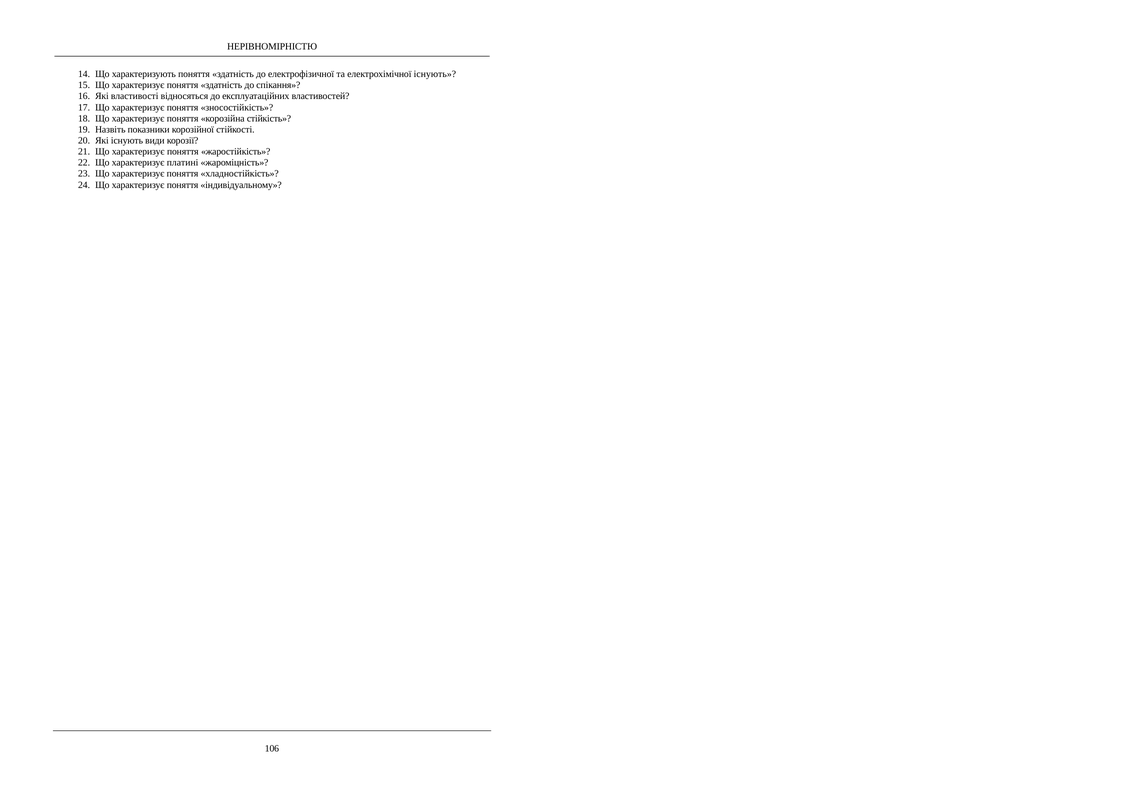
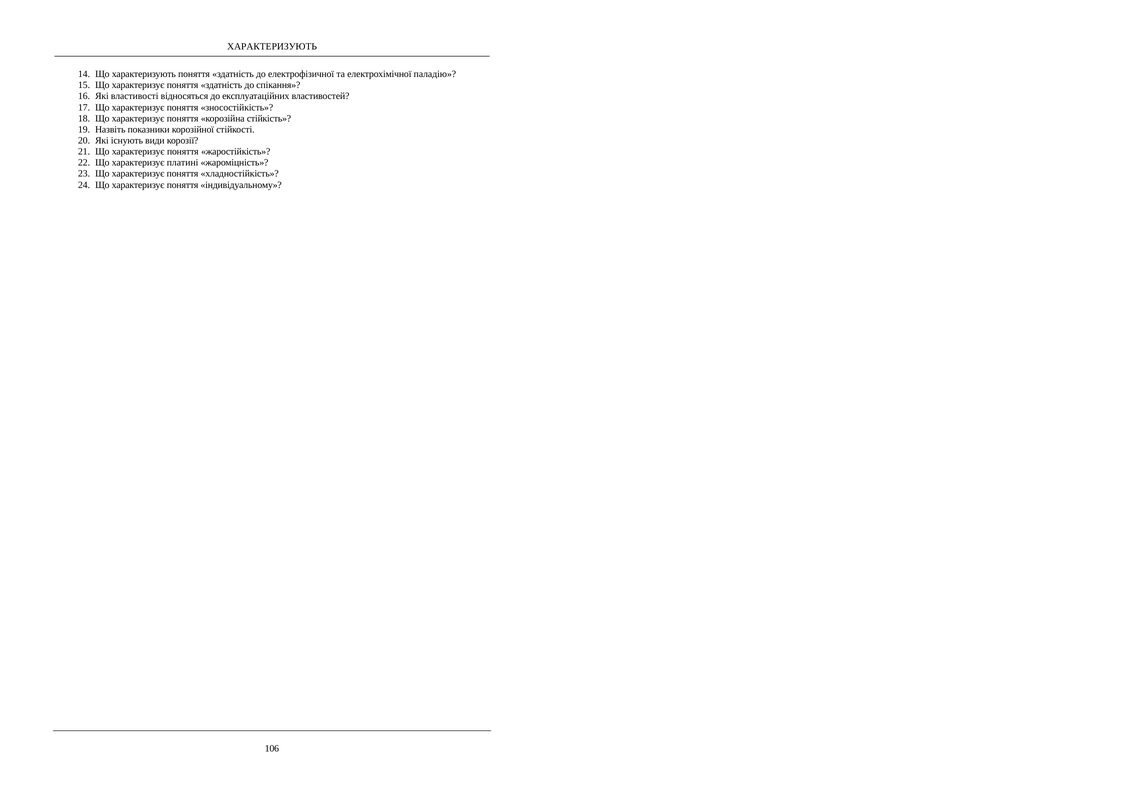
НЕРІВНОМІРНІСТЮ: НЕРІВНОМІРНІСТЮ -> ХАРАКТЕРИЗУЮТЬ (272, 46)
електрохімічної існують: існують -> паладію (435, 74)
